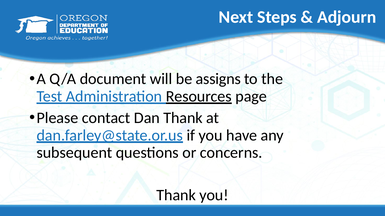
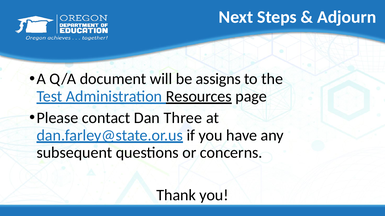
Dan Thank: Thank -> Three (183, 118)
